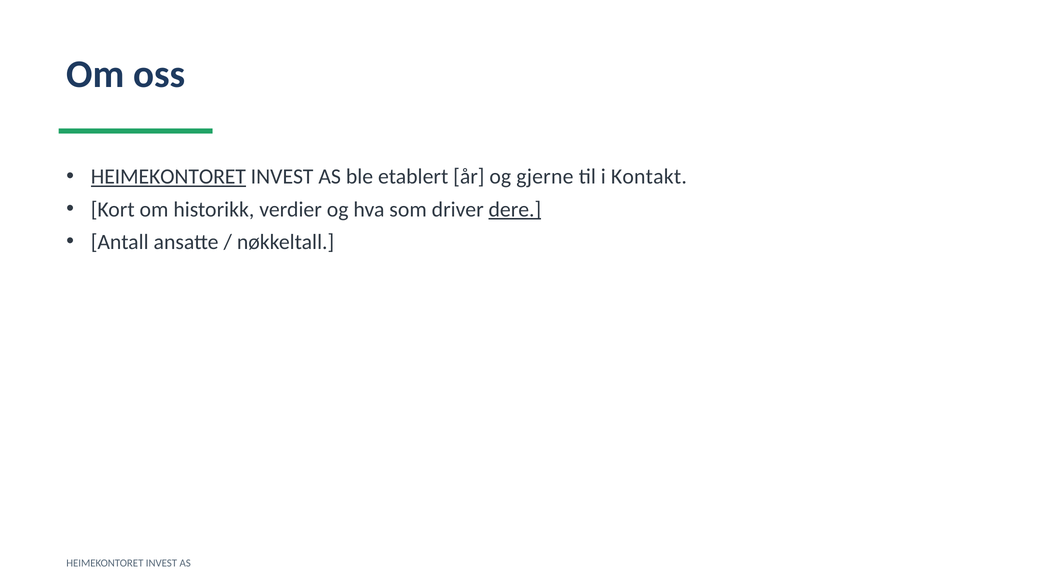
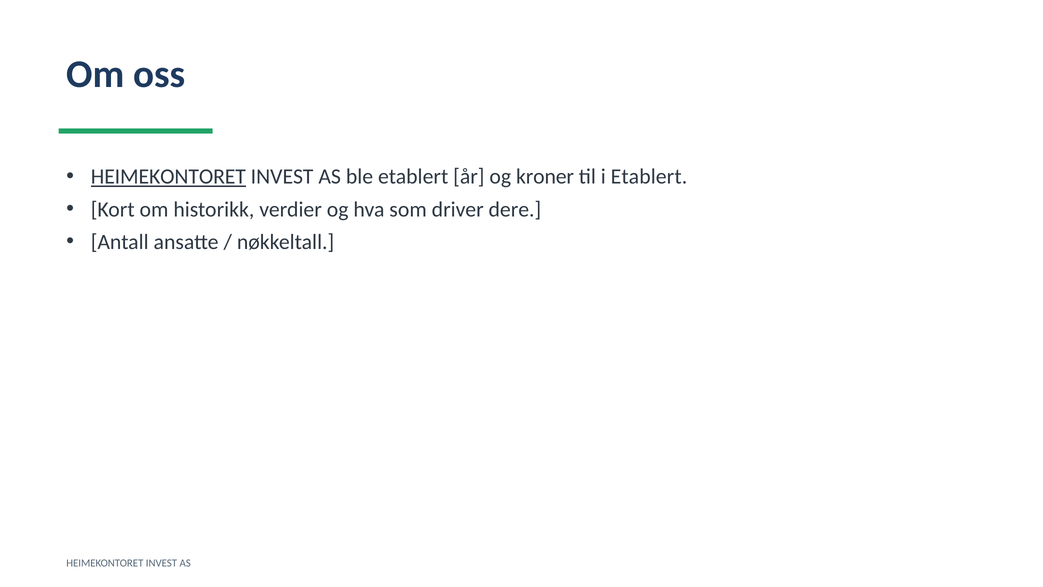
gjerne: gjerne -> kroner (545, 177)
i Kontakt: Kontakt -> Etablert (649, 177)
dere underline: present -> none (515, 209)
